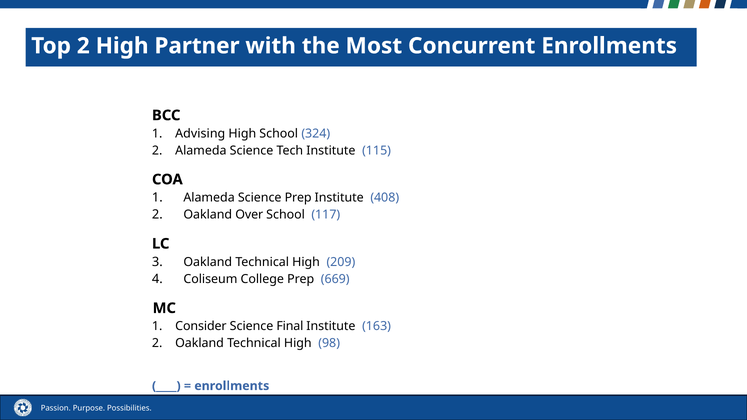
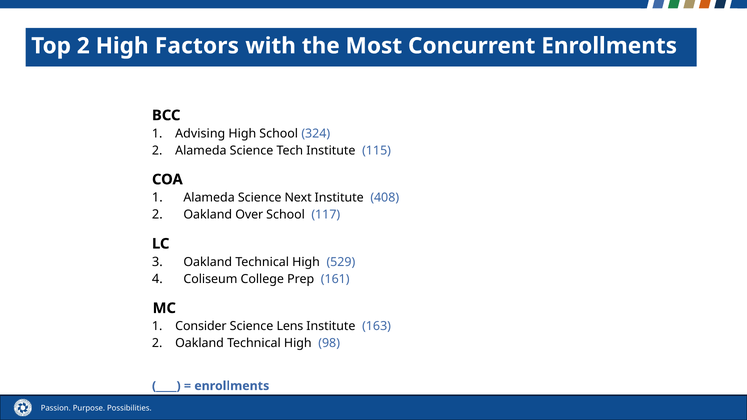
Partner: Partner -> Factors (197, 46)
Science Prep: Prep -> Next (298, 198)
209: 209 -> 529 (341, 262)
669: 669 -> 161 (335, 279)
Final: Final -> Lens (290, 327)
